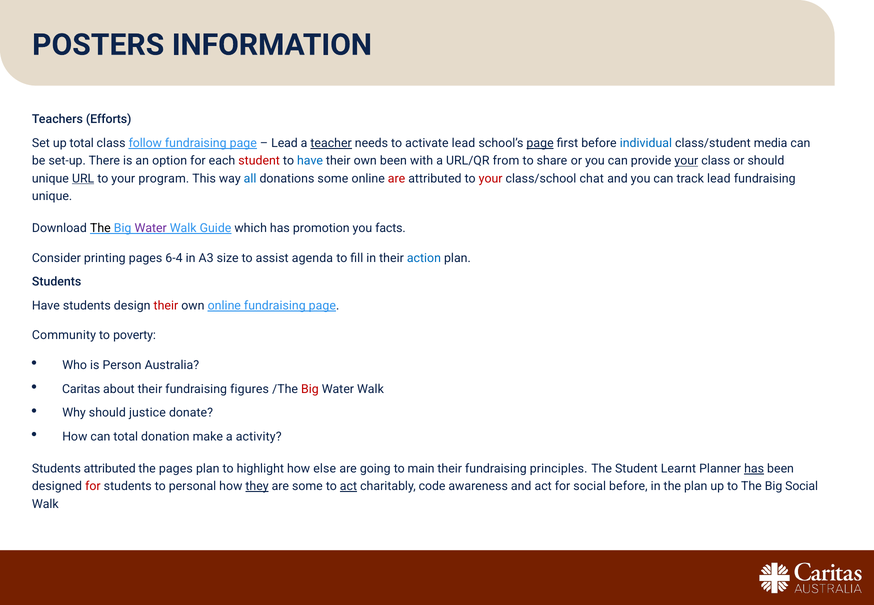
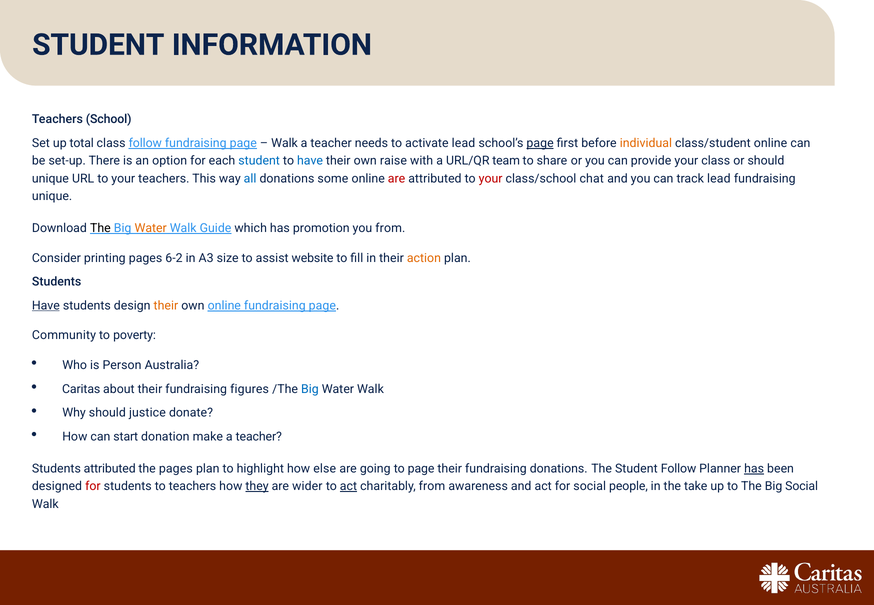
POSTERS: POSTERS -> STUDENT (98, 45)
Efforts: Efforts -> School (109, 119)
Lead: Lead -> Walk (284, 143)
teacher underline: present -> none (331, 143)
individual colour: blue -> orange (646, 143)
class/student media: media -> online (771, 143)
student colour: red -> blue (259, 161)
own been: been -> raise (393, 161)
from: from -> team (506, 161)
your underline: present -> none (686, 161)
URL underline: present -> none (83, 179)
your program: program -> teachers (164, 179)
Water colour: purple -> orange (151, 228)
you facts: facts -> from (390, 228)
6-4: 6-4 -> 6-2 (174, 258)
agenda: agenda -> website (313, 258)
action colour: blue -> orange (424, 258)
Have underline: none -> present (46, 306)
their colour: red -> orange (166, 306)
Big colour: red -> blue (310, 389)
can total: total -> start (126, 437)
make a activity: activity -> teacher (259, 437)
to main: main -> page (421, 469)
fundraising principles: principles -> donations (559, 469)
Student Learnt: Learnt -> Follow (679, 469)
to personal: personal -> teachers (193, 486)
are some: some -> wider (307, 486)
charitably code: code -> from (432, 486)
social before: before -> people (628, 486)
the plan: plan -> take (696, 486)
